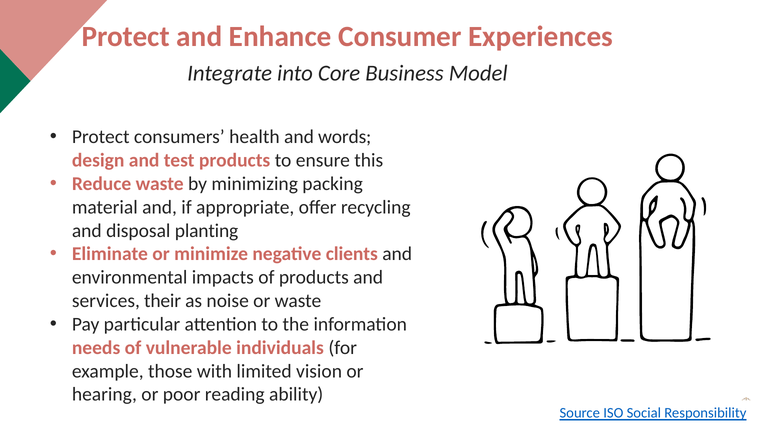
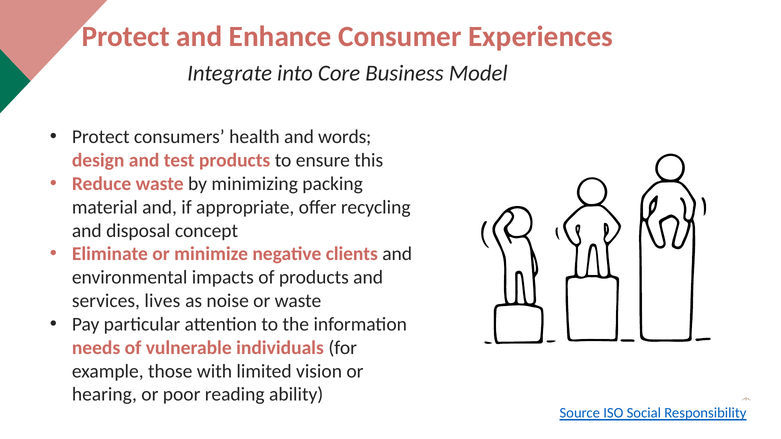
planting: planting -> concept (206, 231)
their: their -> lives (162, 301)
